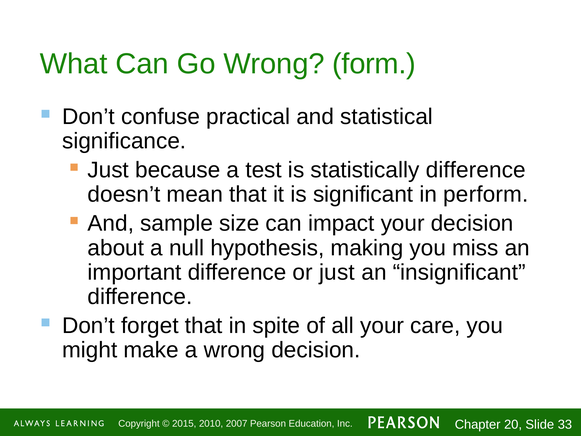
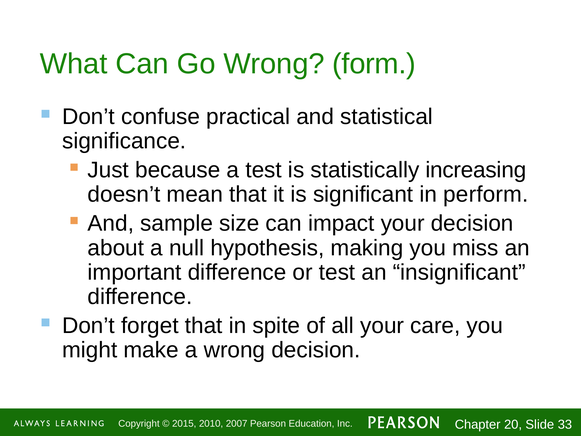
statistically difference: difference -> increasing (476, 170)
or just: just -> test (337, 272)
